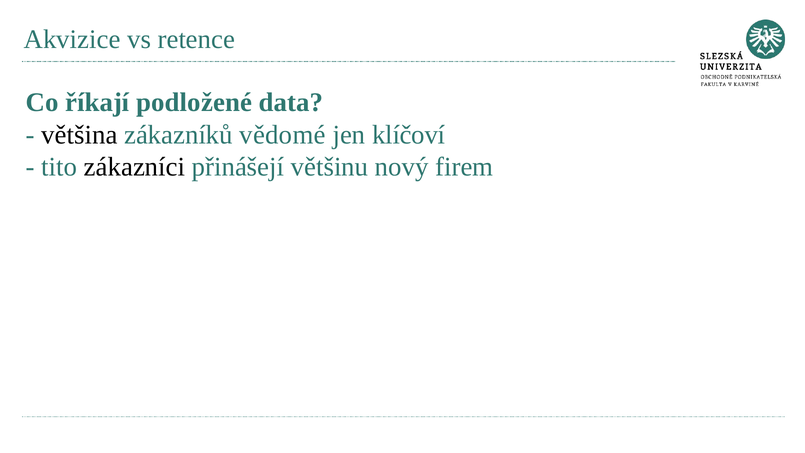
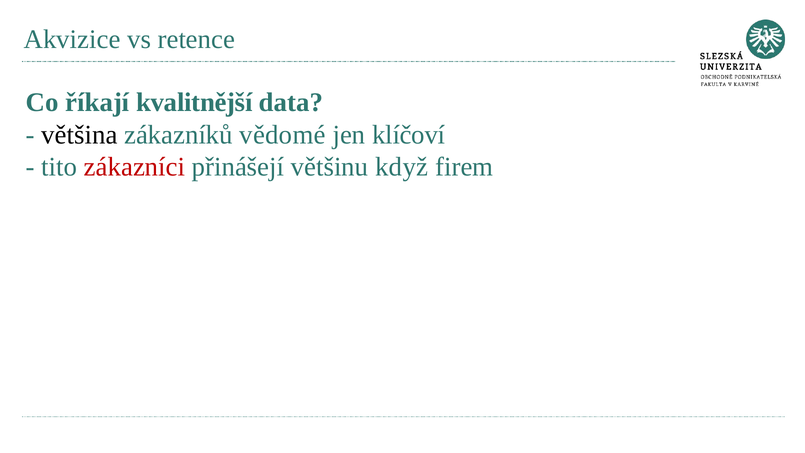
podložené: podložené -> kvalitnější (194, 103)
zákazníci colour: black -> red (135, 167)
nový: nový -> když (402, 167)
